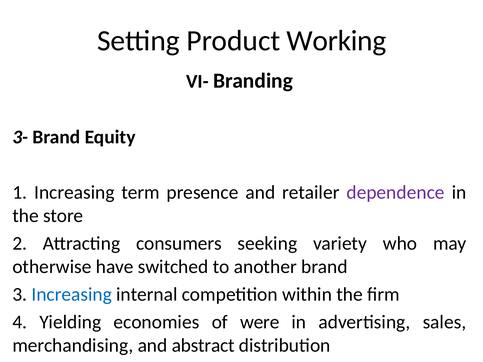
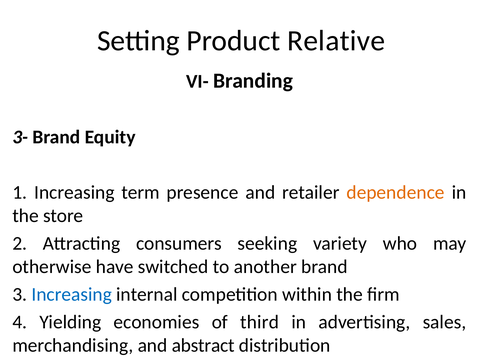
Working: Working -> Relative (336, 41)
dependence colour: purple -> orange (396, 193)
were: were -> third (260, 322)
